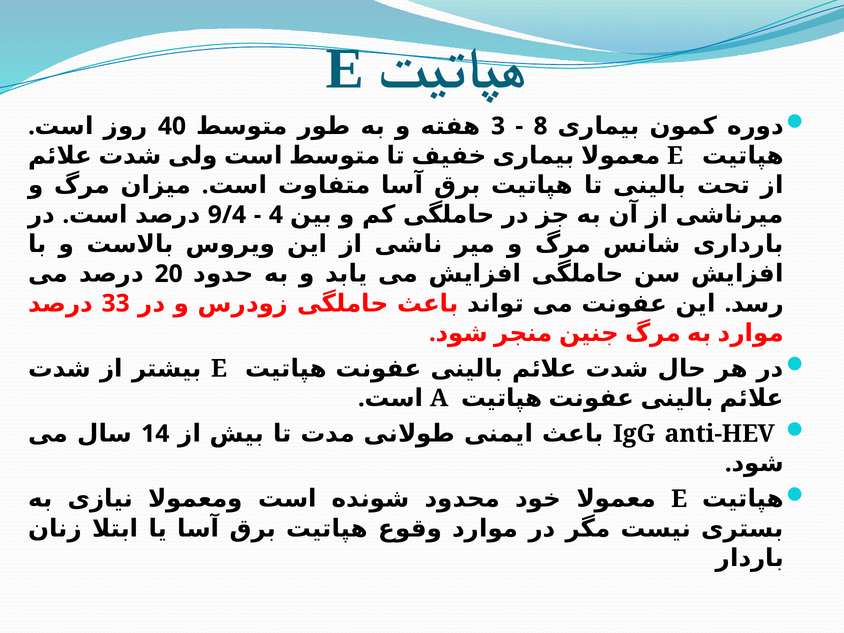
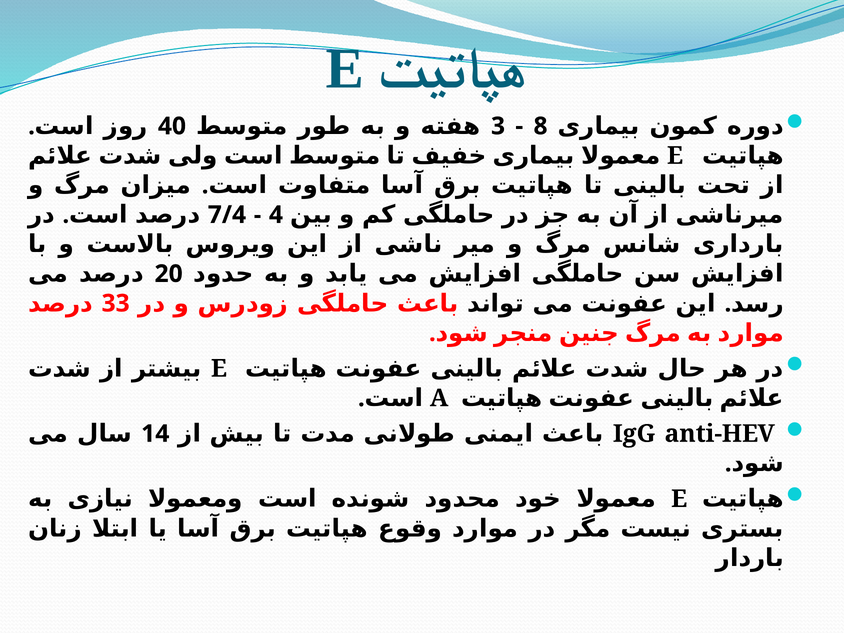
9/4: 9/4 -> 7/4 (227, 215)
